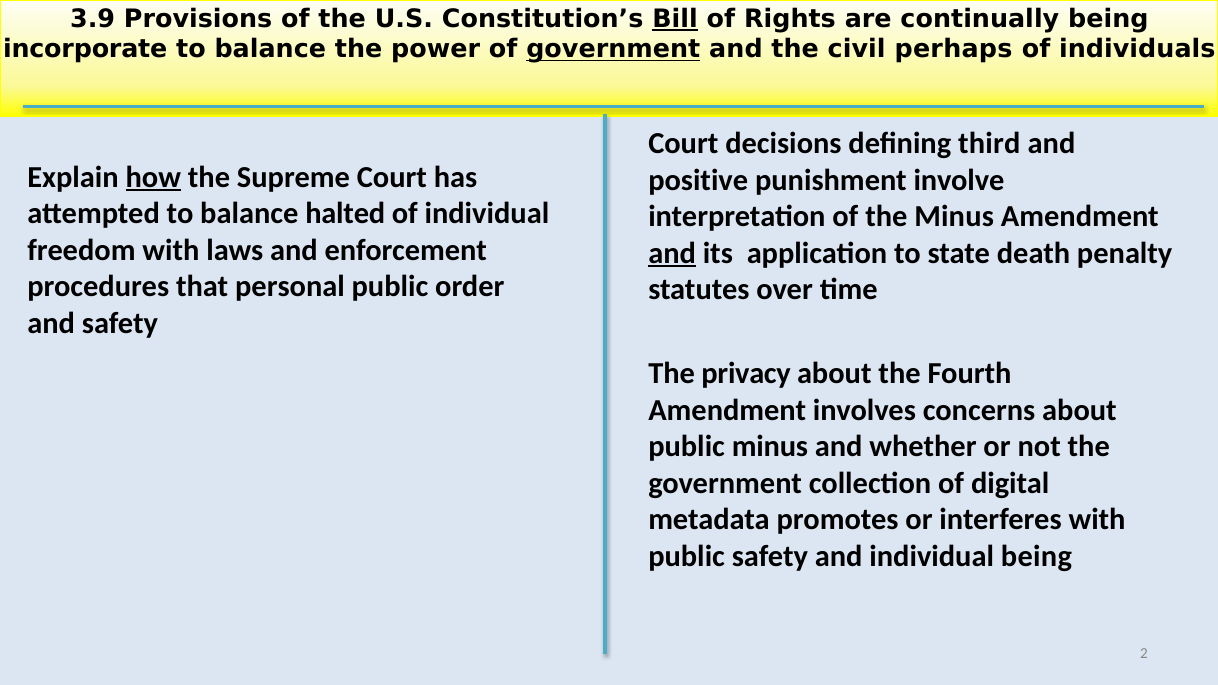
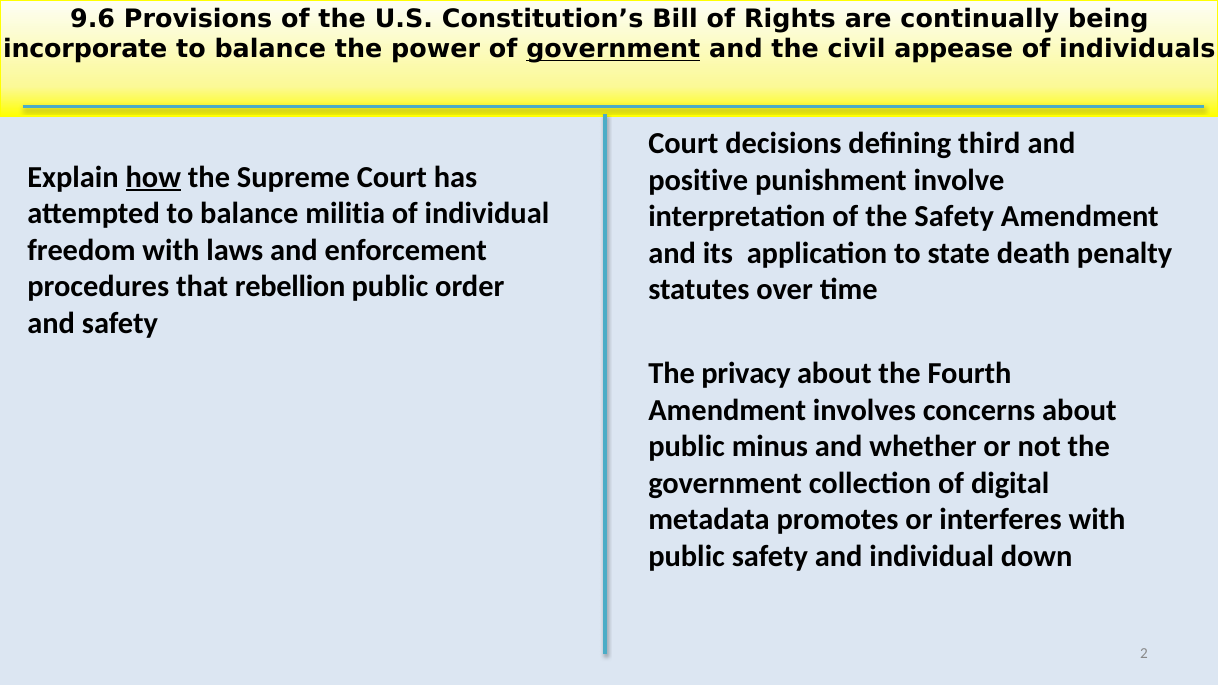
3.9: 3.9 -> 9.6 (93, 19)
Bill underline: present -> none (675, 19)
perhaps: perhaps -> appease (954, 49)
halted: halted -> militia (345, 214)
the Minus: Minus -> Safety (954, 217)
and underline: present -> none (672, 253)
personal: personal -> rebellion (290, 287)
individual being: being -> down (1037, 556)
